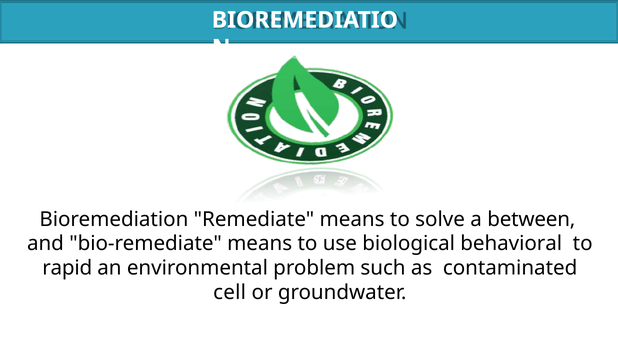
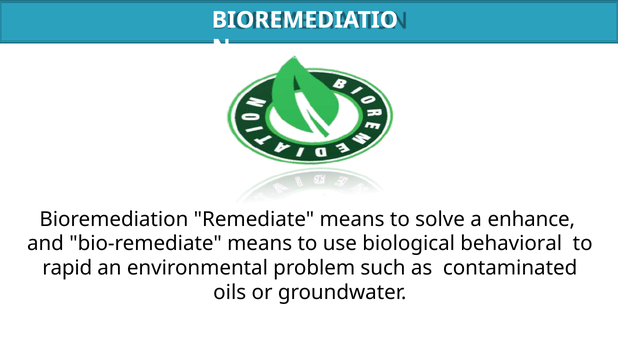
between: between -> enhance (531, 220)
cell: cell -> oils (230, 293)
